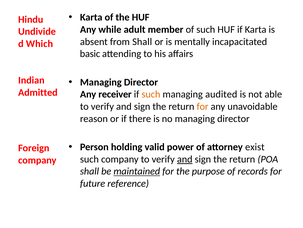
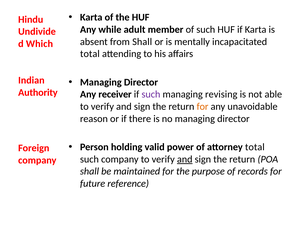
basic: basic -> total (90, 54)
Admitted: Admitted -> Authority (38, 92)
such colour: orange -> purple (151, 94)
audited: audited -> revising (221, 94)
attorney exist: exist -> total (255, 147)
maintained underline: present -> none (137, 171)
